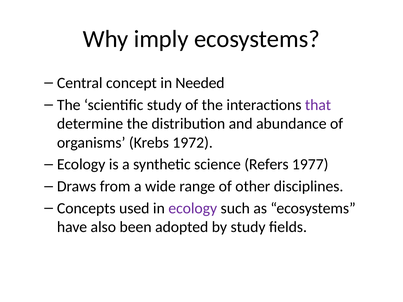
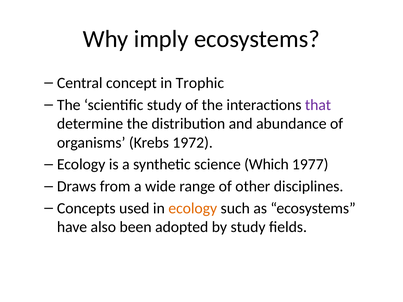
Needed: Needed -> Trophic (200, 83)
Refers: Refers -> Which (266, 165)
ecology colour: purple -> orange (193, 209)
